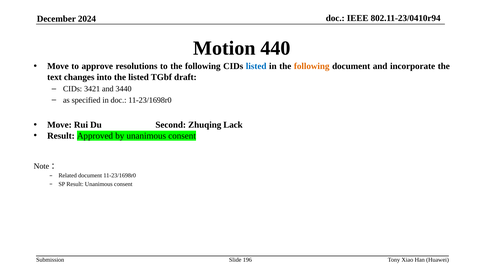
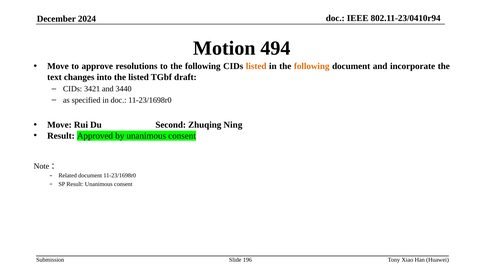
440: 440 -> 494 (276, 48)
listed colour: blue -> orange (256, 66)
Lack: Lack -> Ning (233, 125)
